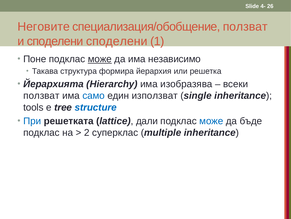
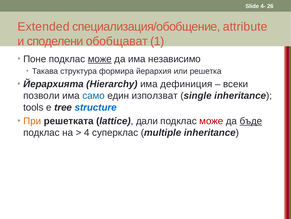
Неговите: Неговите -> Extended (44, 27)
специализация/обобщение ползват: ползват -> attribute (245, 27)
споделени споделени: споделени -> обобщават (117, 41)
изобразява: изобразява -> дефиниция (186, 84)
ползват: ползват -> позволи (41, 95)
При colour: blue -> orange (32, 121)
може colour: blue -> red (211, 121)
бъде underline: none -> present (251, 121)
2: 2 -> 4 (87, 132)
